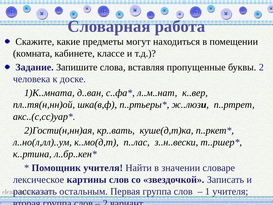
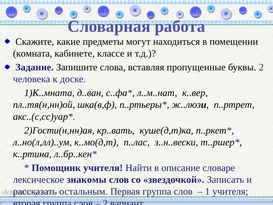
значении: значении -> описание (181, 168)
картины: картины -> знакомы (87, 179)
